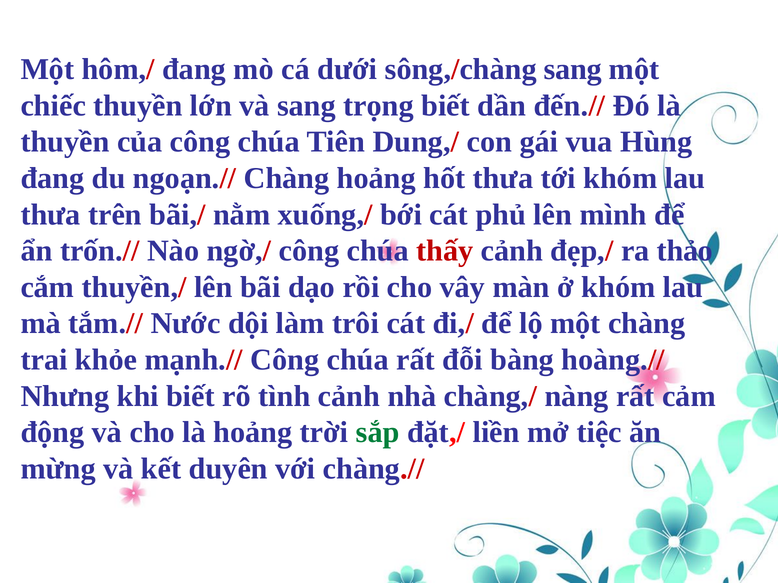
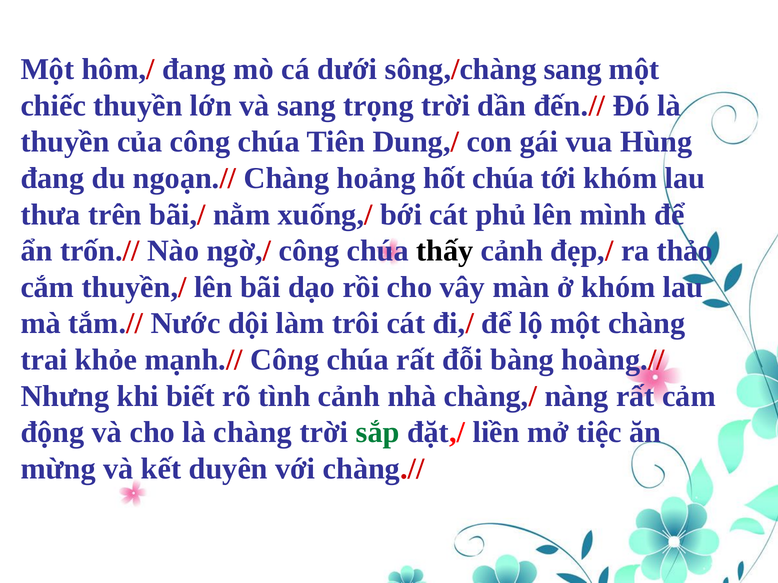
trọng biết: biết -> trời (446, 106)
hốt thưa: thưa -> chúa (503, 178)
thấy colour: red -> black (445, 251)
là hoảng: hoảng -> chàng (253, 433)
